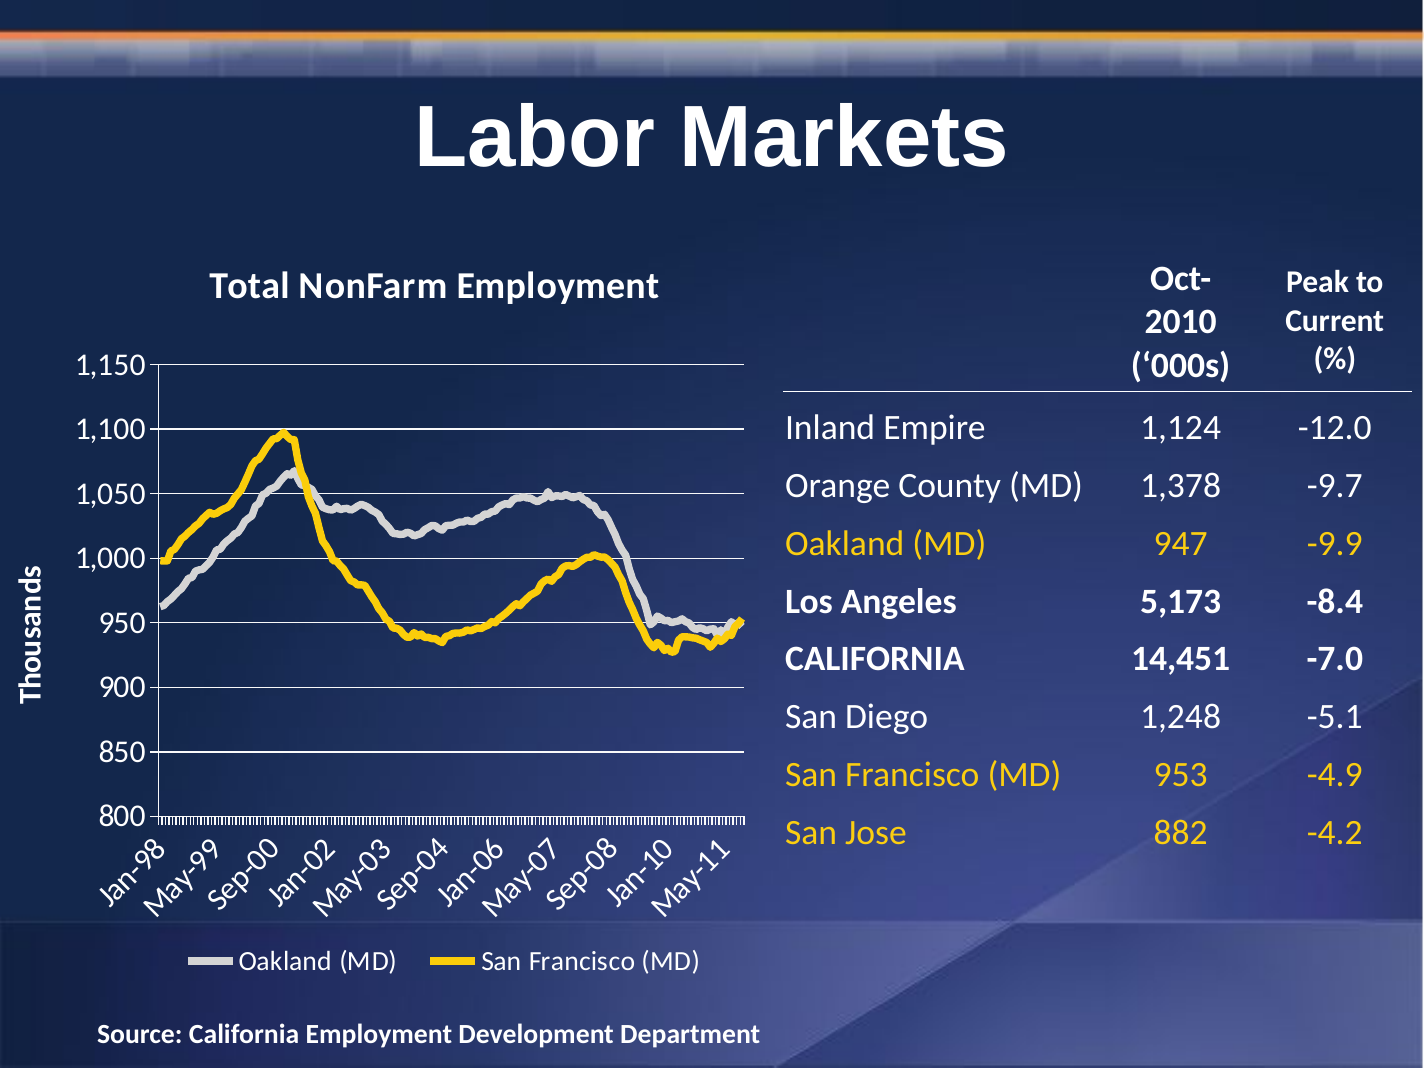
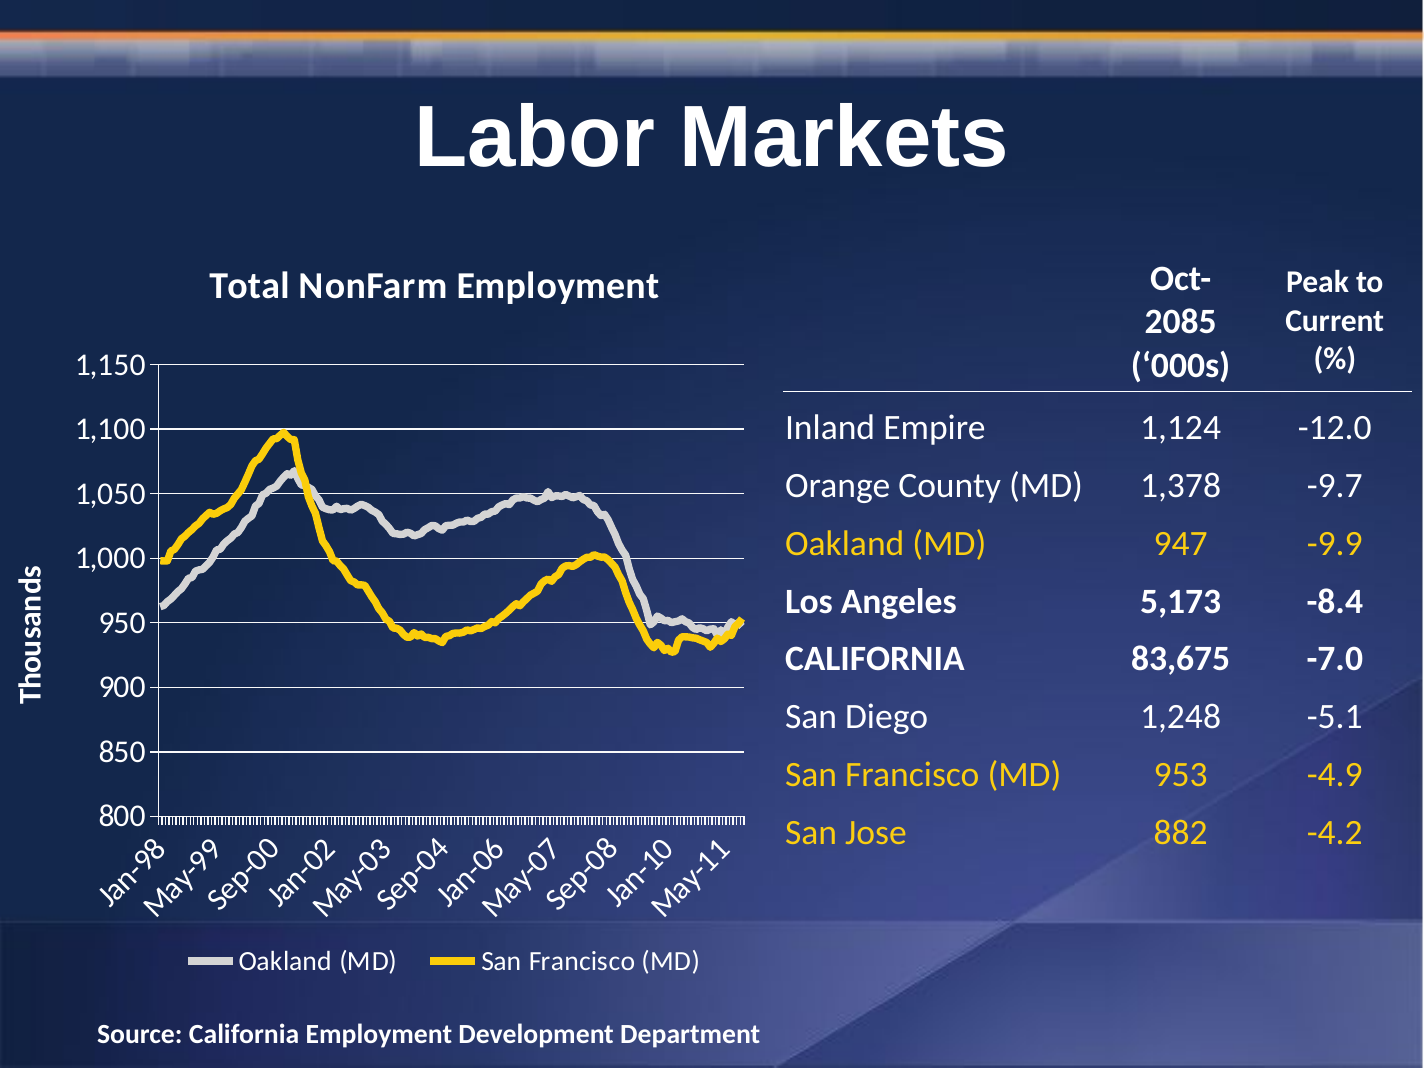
2010: 2010 -> 2085 (1181, 322)
14,451: 14,451 -> 83,675 (1181, 659)
